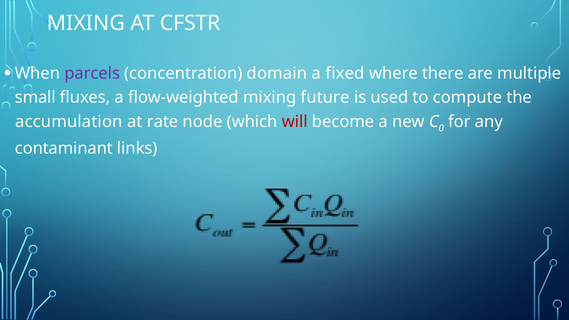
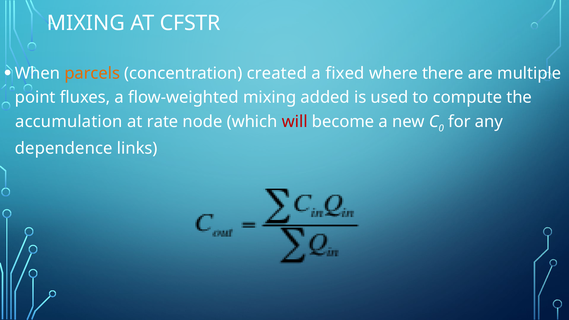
parcels colour: purple -> orange (92, 73)
domain: domain -> created (277, 73)
small: small -> point (35, 97)
future: future -> added (325, 97)
contaminant: contaminant -> dependence (64, 148)
